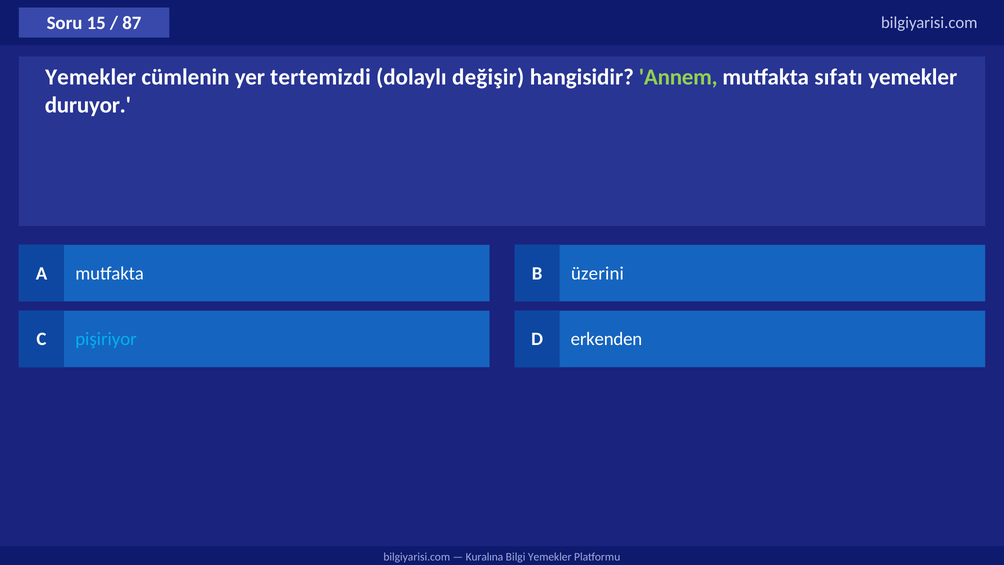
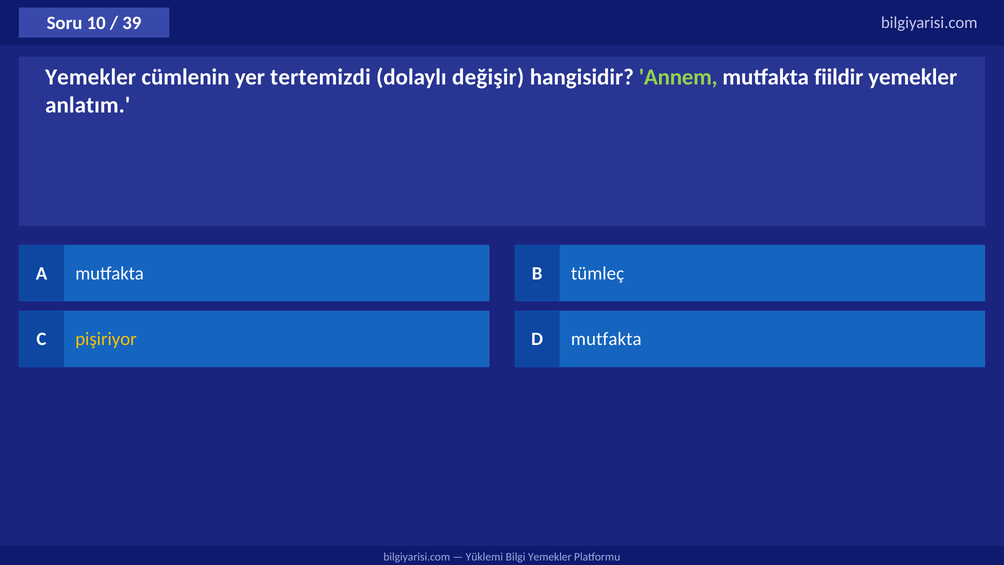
15: 15 -> 10 (96, 23)
87: 87 -> 39 (132, 23)
sıfatı: sıfatı -> fiildir (839, 77)
duruyor: duruyor -> anlatım (88, 105)
üzerini: üzerini -> tümleç (598, 273)
pişiriyor colour: light blue -> yellow (106, 339)
D erkenden: erkenden -> mutfakta (606, 339)
Kuralına: Kuralına -> Yüklemi (484, 557)
